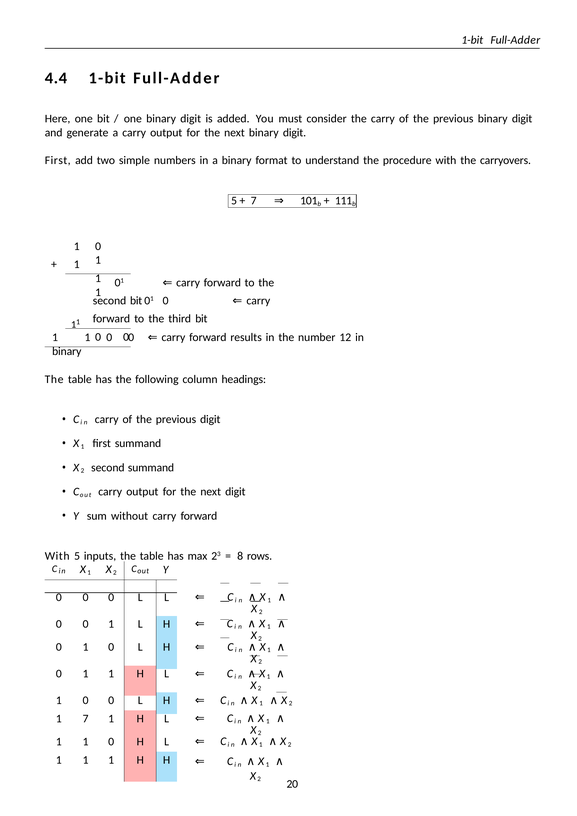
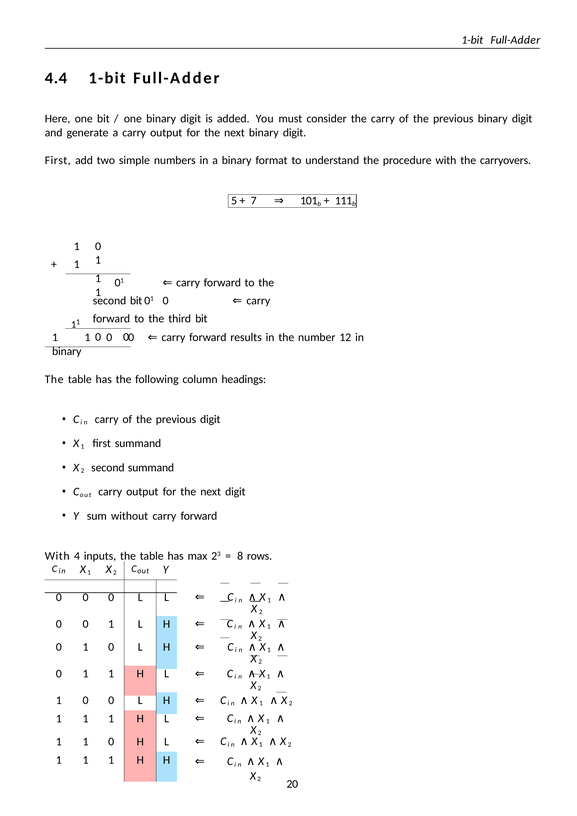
With 5: 5 -> 4 (77, 556)
7: 7 -> 1 (86, 719)
